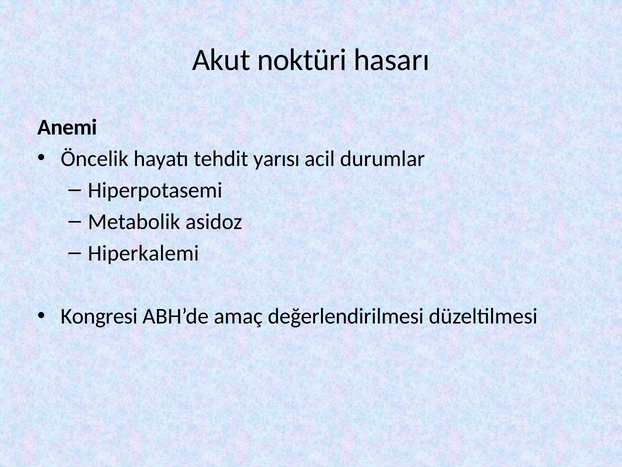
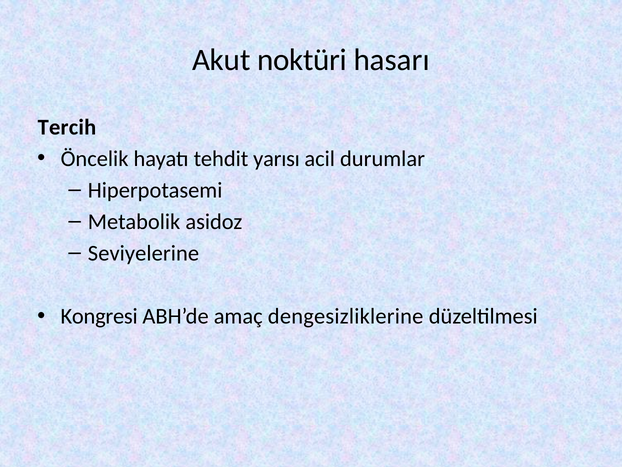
Anemi: Anemi -> Tercih (67, 127)
Hiperkalemi: Hiperkalemi -> Seviyelerine (143, 253)
değerlendirilmesi: değerlendirilmesi -> dengesizliklerine (346, 316)
